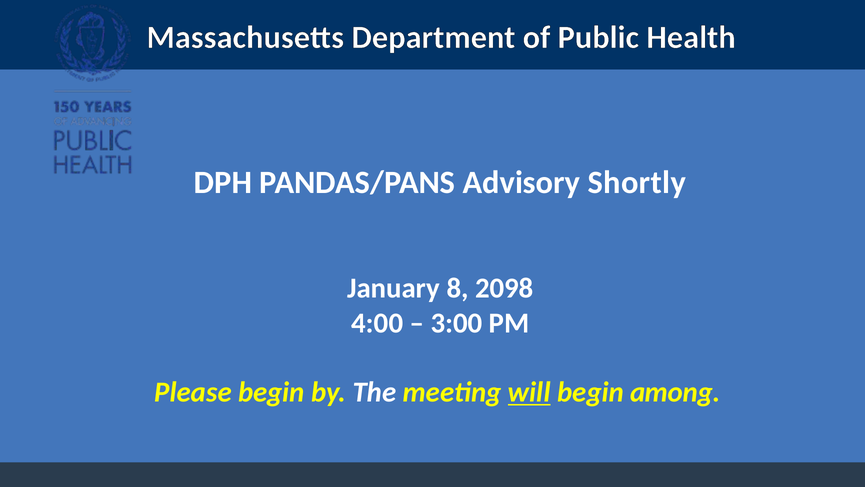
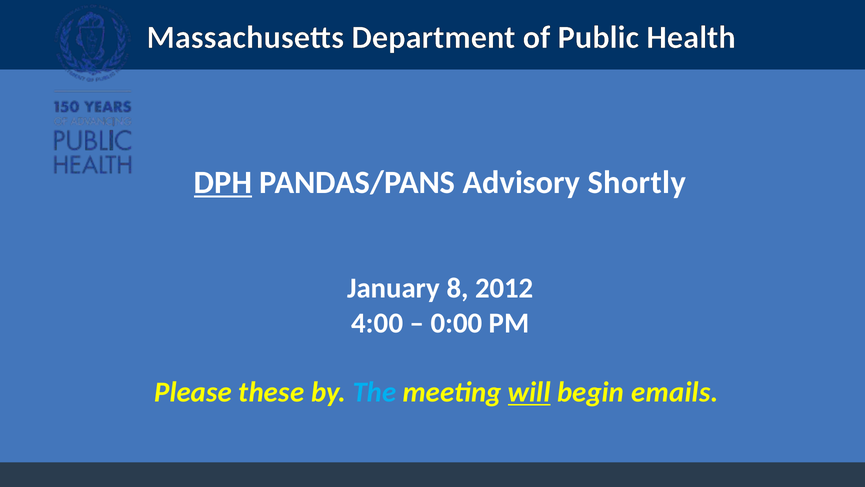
DPH underline: none -> present (223, 182)
2098: 2098 -> 2012 (504, 288)
3:00: 3:00 -> 0:00 (456, 323)
Please begin: begin -> these (271, 392)
The colour: white -> light blue (374, 392)
among: among -> emails (675, 392)
